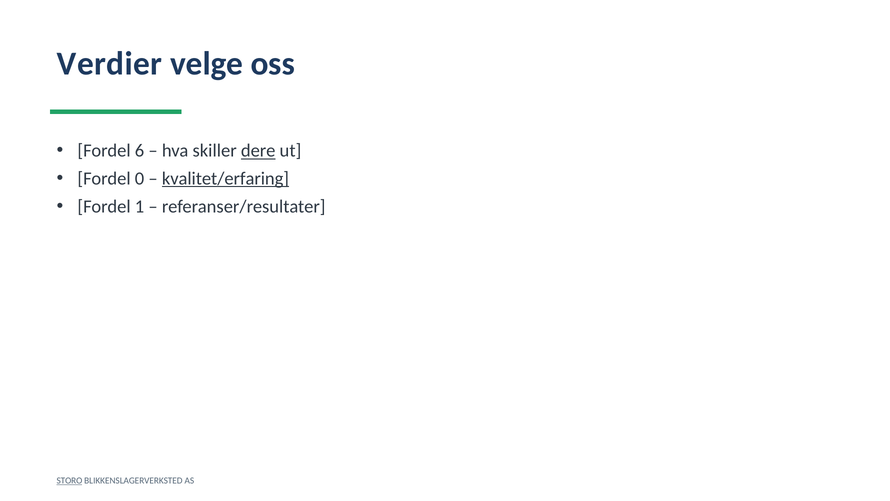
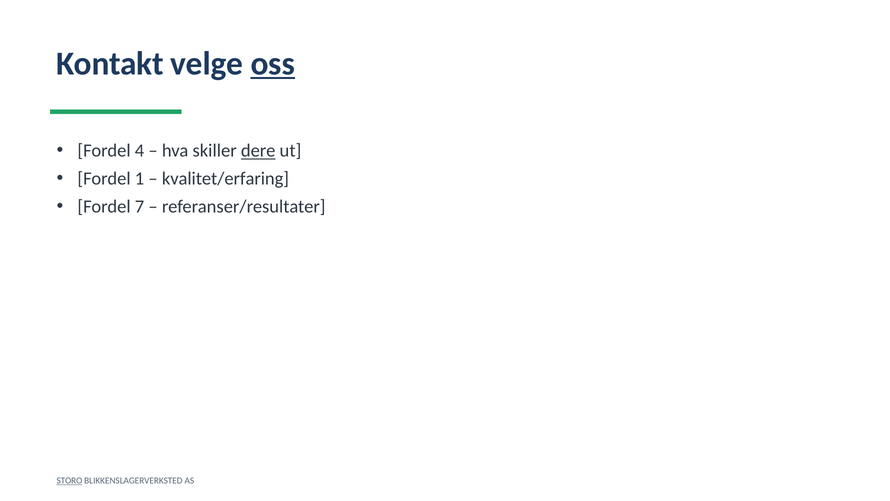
Verdier: Verdier -> Kontakt (110, 64)
oss underline: none -> present (273, 64)
6: 6 -> 4 (140, 151)
0: 0 -> 1 (140, 179)
kvalitet/erfaring underline: present -> none (225, 179)
1: 1 -> 7 (140, 206)
